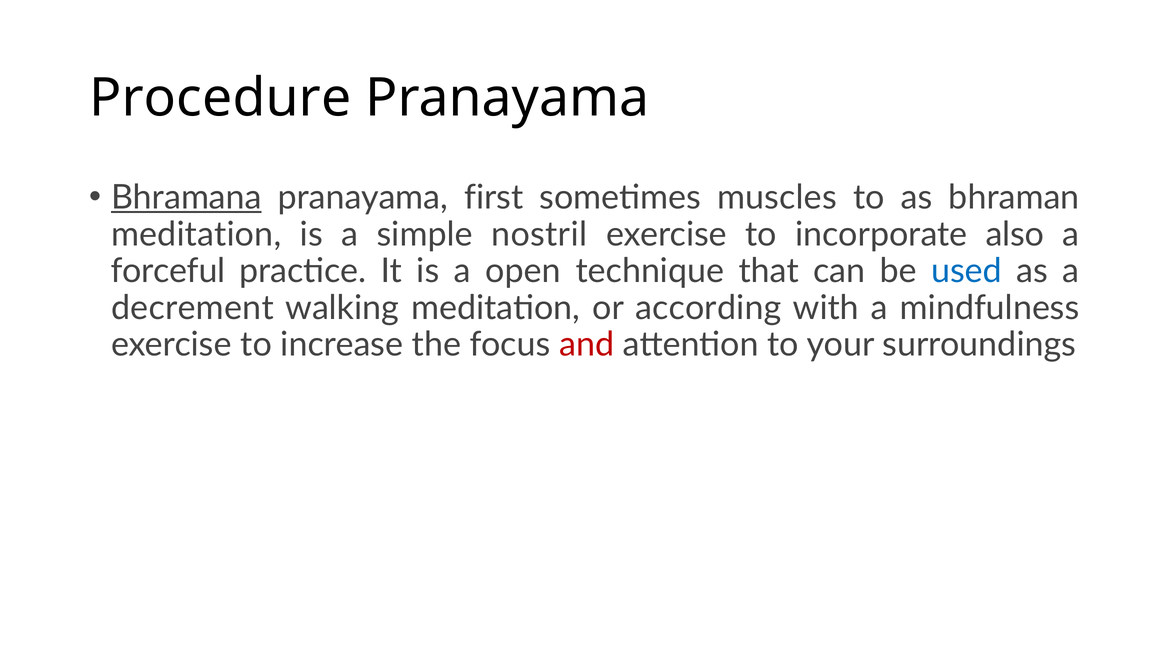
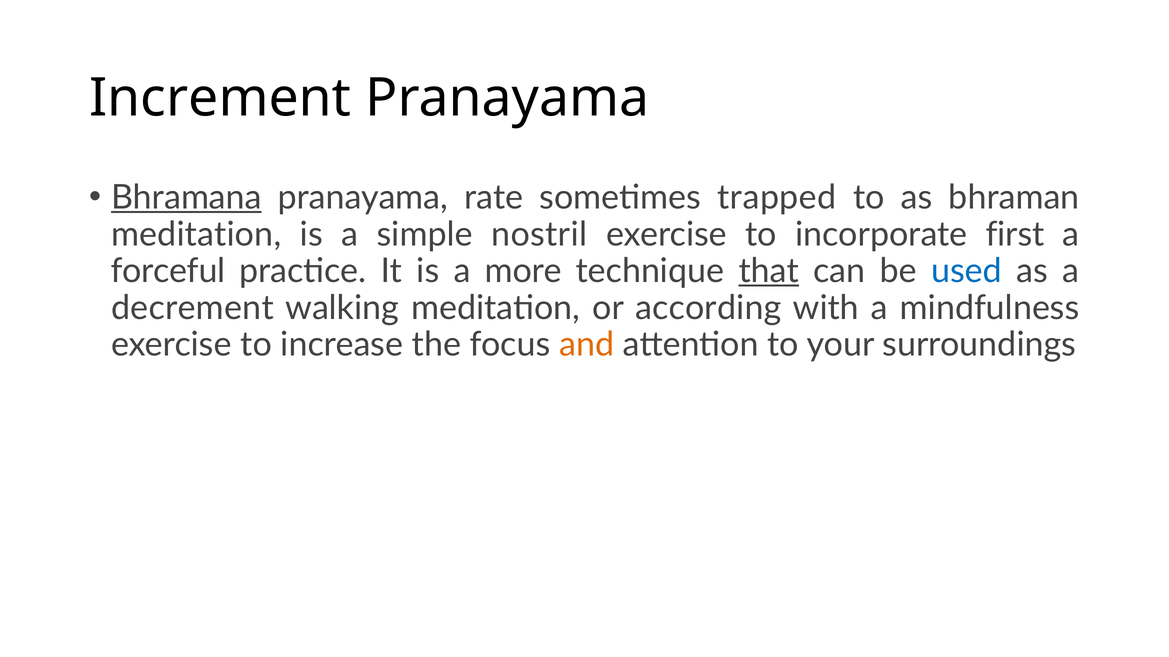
Procedure: Procedure -> Increment (220, 98)
first: first -> rate (494, 198)
muscles: muscles -> trapped (777, 198)
also: also -> first (1015, 234)
open: open -> more (523, 271)
that underline: none -> present (769, 271)
and colour: red -> orange (587, 345)
